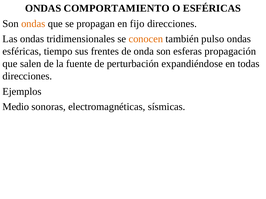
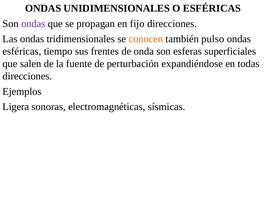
COMPORTAMIENTO: COMPORTAMIENTO -> UNIDIMENSIONALES (117, 8)
ondas colour: orange -> purple (33, 24)
propagación: propagación -> superficiales (230, 51)
Medio: Medio -> Ligera (16, 107)
